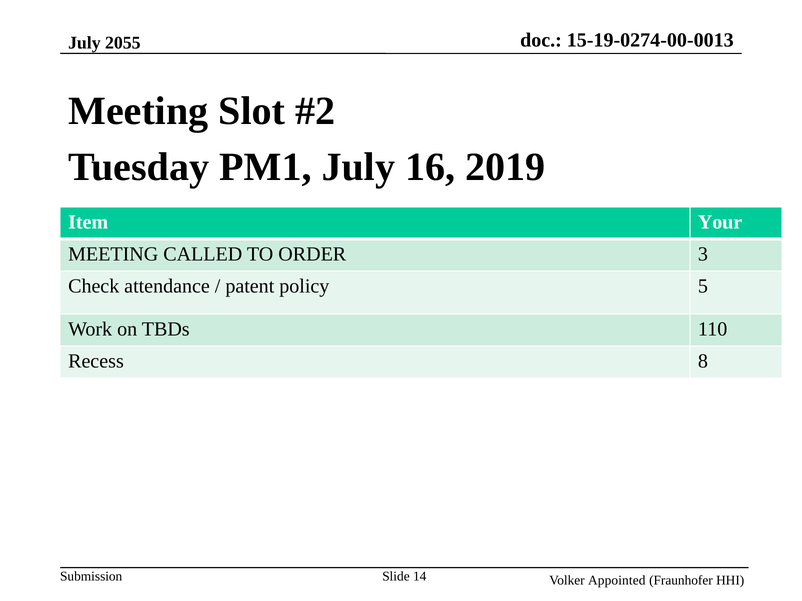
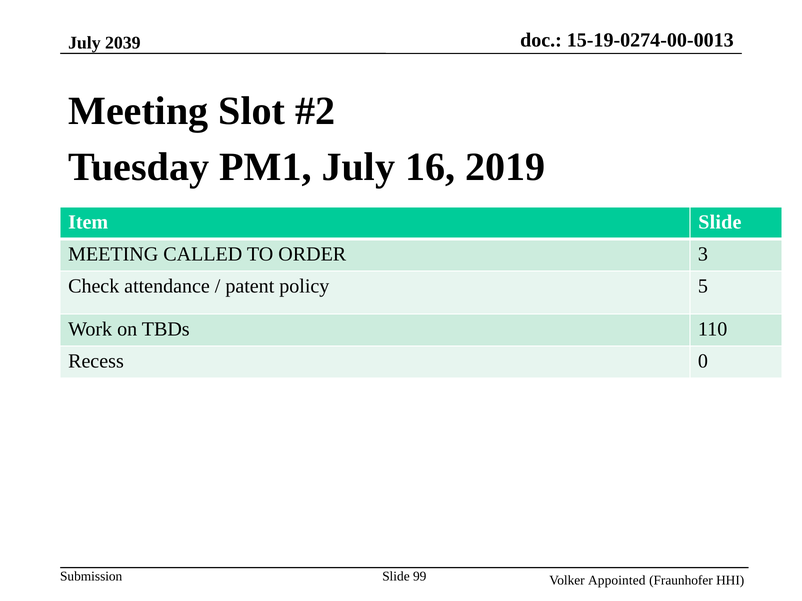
2055: 2055 -> 2039 (123, 43)
Item Your: Your -> Slide (720, 222)
8: 8 -> 0 (703, 361)
14: 14 -> 99 (420, 577)
